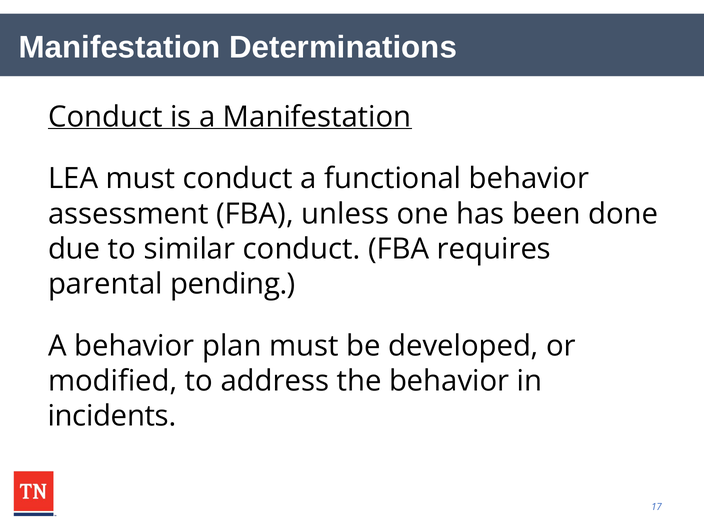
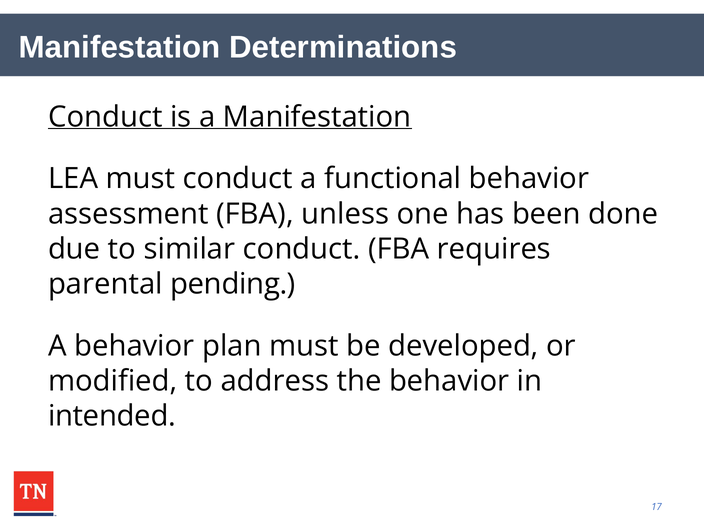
incidents: incidents -> intended (112, 416)
